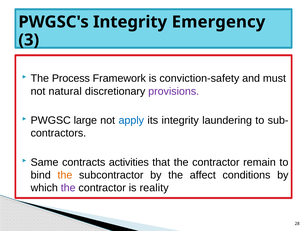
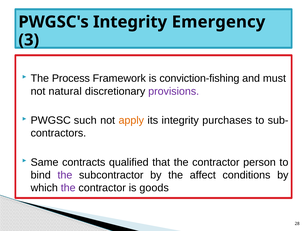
conviction-safety: conviction-safety -> conviction-fishing (199, 78)
large: large -> such (85, 120)
apply colour: blue -> orange (131, 120)
laundering: laundering -> purchases (227, 120)
activities: activities -> qualified (129, 162)
remain: remain -> person (260, 162)
the colour: orange -> purple (65, 175)
reality: reality -> goods (154, 187)
